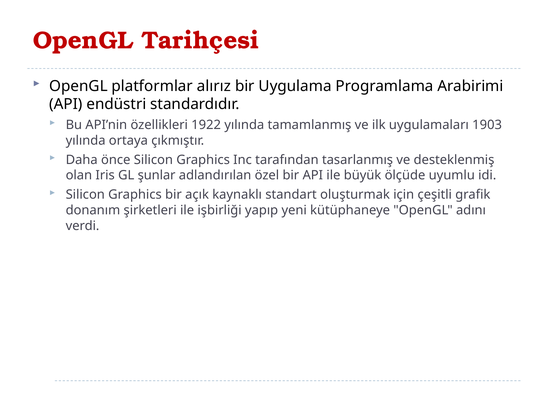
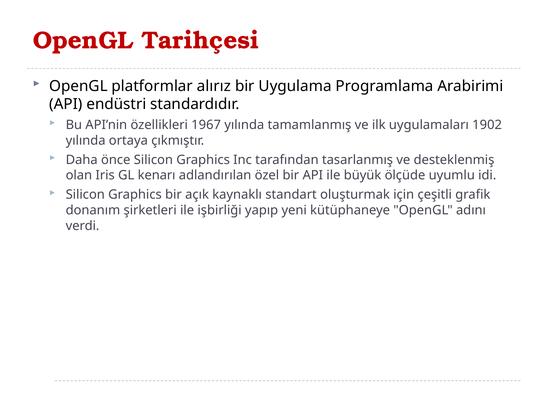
1922: 1922 -> 1967 (206, 125)
1903: 1903 -> 1902 (487, 125)
şunlar: şunlar -> kenarı (157, 175)
